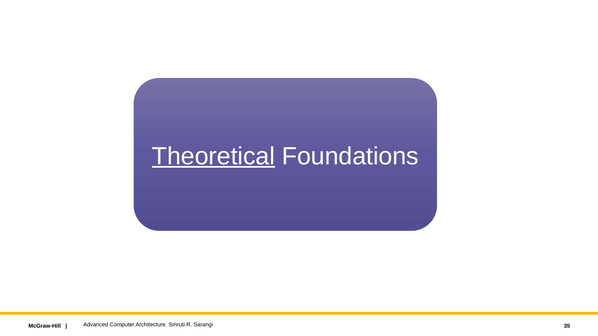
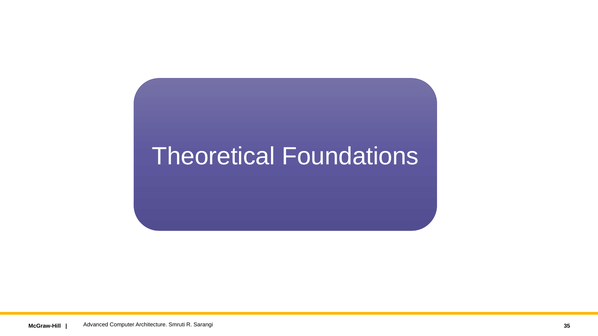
Theoretical underline: present -> none (213, 156)
